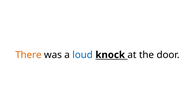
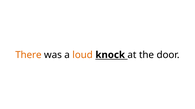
loud colour: blue -> orange (83, 55)
